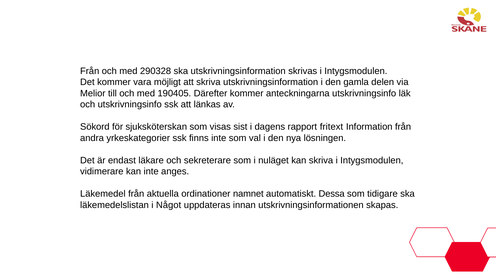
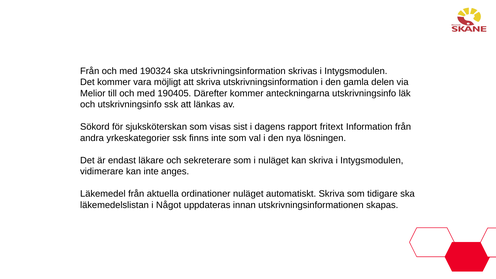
290328: 290328 -> 190324 (156, 71)
ordinationer namnet: namnet -> nuläget (248, 194)
automatiskt Dessa: Dessa -> Skriva (332, 194)
